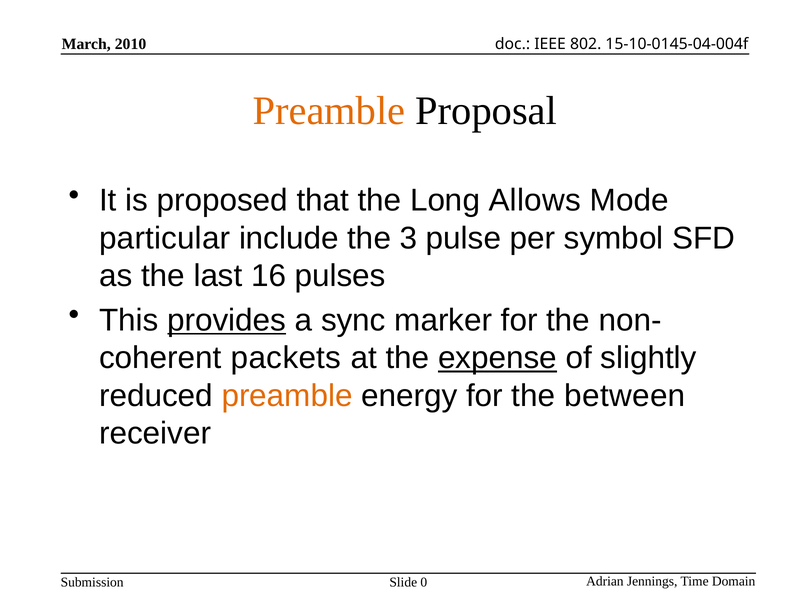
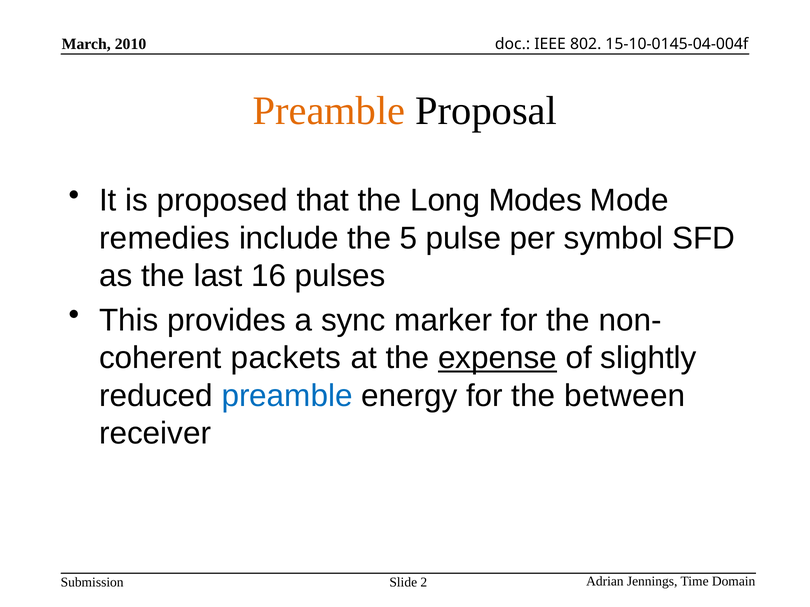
Allows: Allows -> Modes (535, 201)
particular: particular -> remedies (165, 239)
3: 3 -> 5 (408, 239)
provides underline: present -> none (227, 320)
preamble colour: orange -> blue (287, 396)
0: 0 -> 2 (424, 583)
